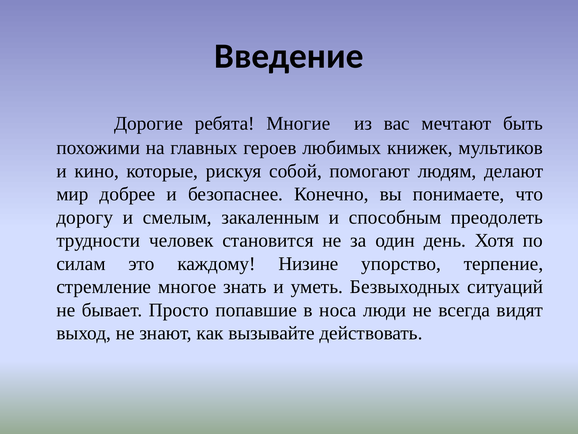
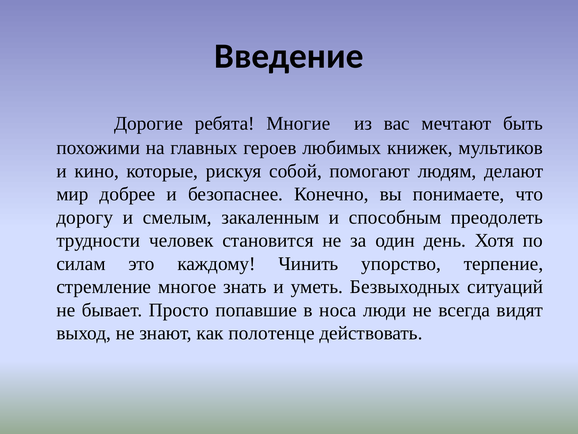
Низине: Низине -> Чинить (308, 263)
вызывайте: вызывайте -> полотенце (272, 333)
